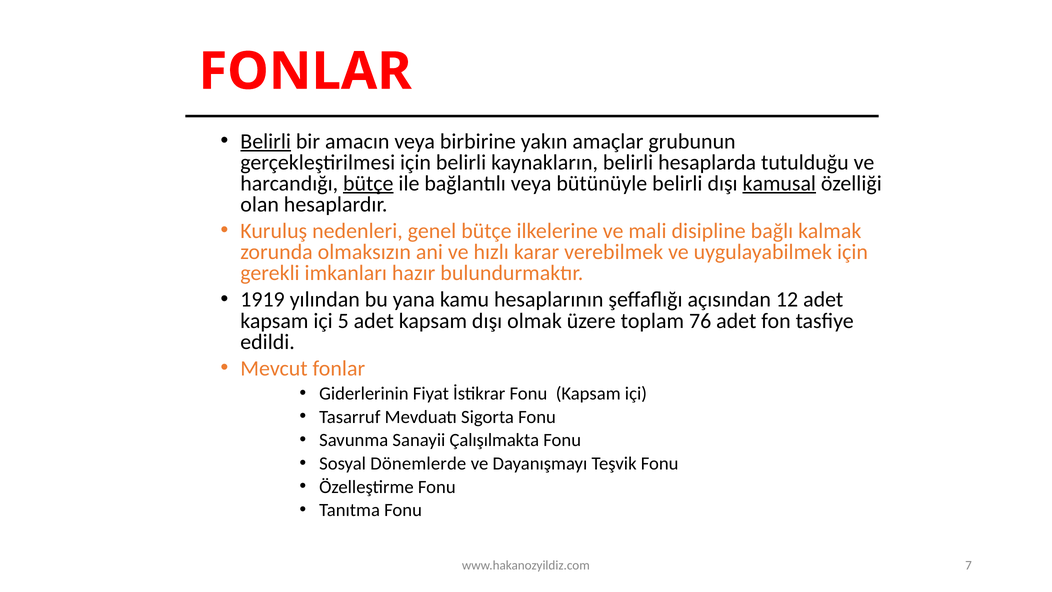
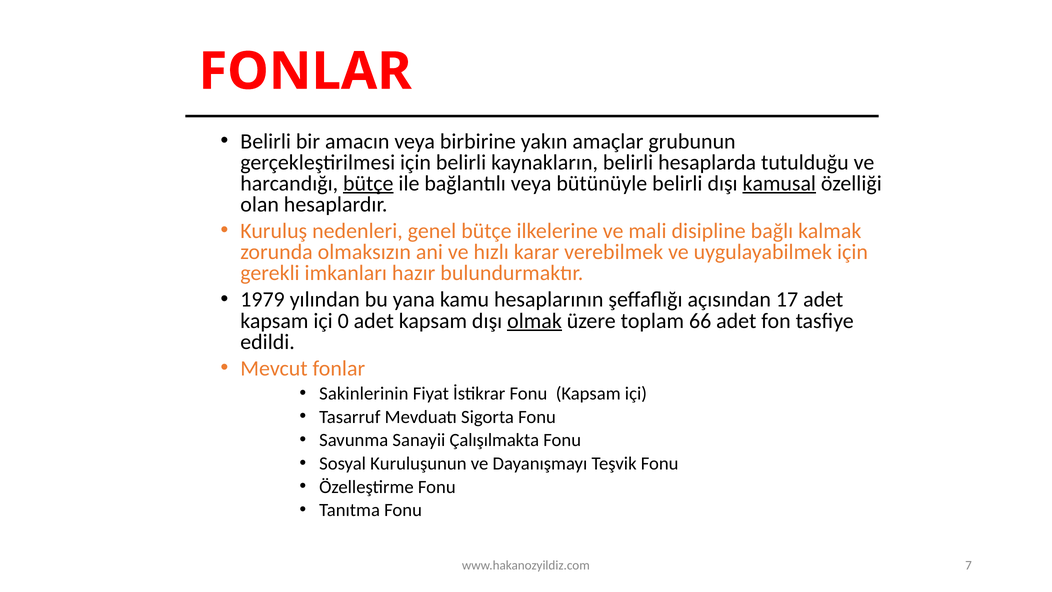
Belirli underline: present -> none (266, 141)
1919: 1919 -> 1979 (263, 300)
12: 12 -> 17 (787, 300)
5: 5 -> 0 (343, 321)
olmak underline: none -> present (535, 321)
76: 76 -> 66 (700, 321)
Giderlerinin: Giderlerinin -> Sakinlerinin (364, 393)
Dönemlerde: Dönemlerde -> Kuruluşunun (418, 463)
